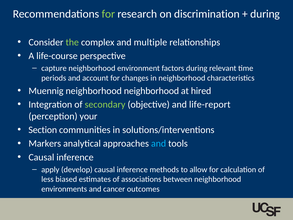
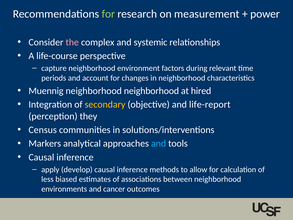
discrimination: discrimination -> measurement (207, 14)
during: during -> power (265, 14)
the colour: light green -> pink (72, 42)
multiple: multiple -> systemic (151, 42)
secondary colour: light green -> yellow (105, 104)
your: your -> they (88, 116)
Section: Section -> Census (43, 130)
